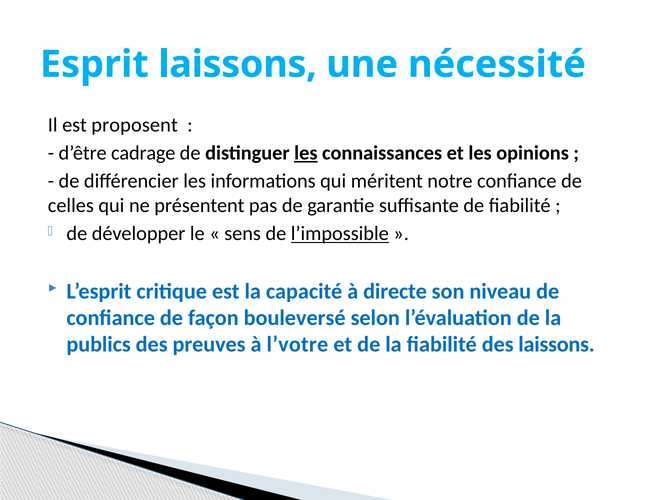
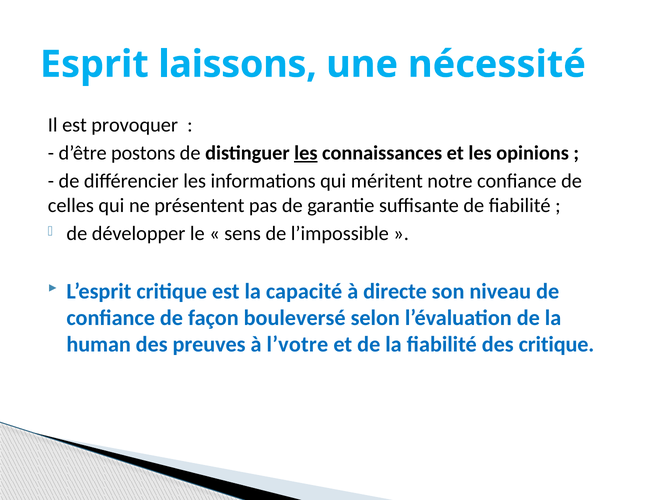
proposent: proposent -> provoquer (135, 125)
cadrage: cadrage -> postons (143, 153)
l’impossible underline: present -> none (340, 234)
publics: publics -> human (99, 344)
des laissons: laissons -> critique (556, 344)
